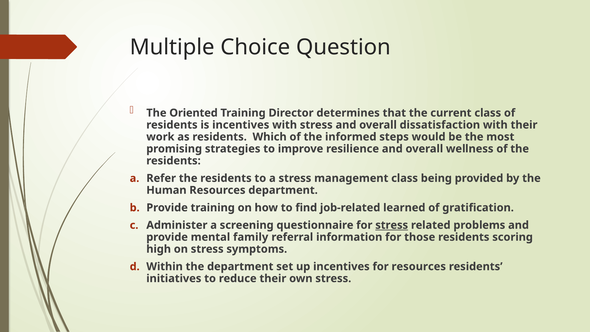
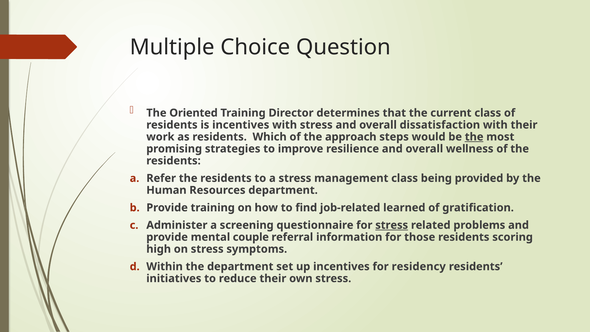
informed: informed -> approach (351, 137)
the underline: none -> present (474, 137)
family: family -> couple (251, 237)
for resources: resources -> residency (419, 266)
